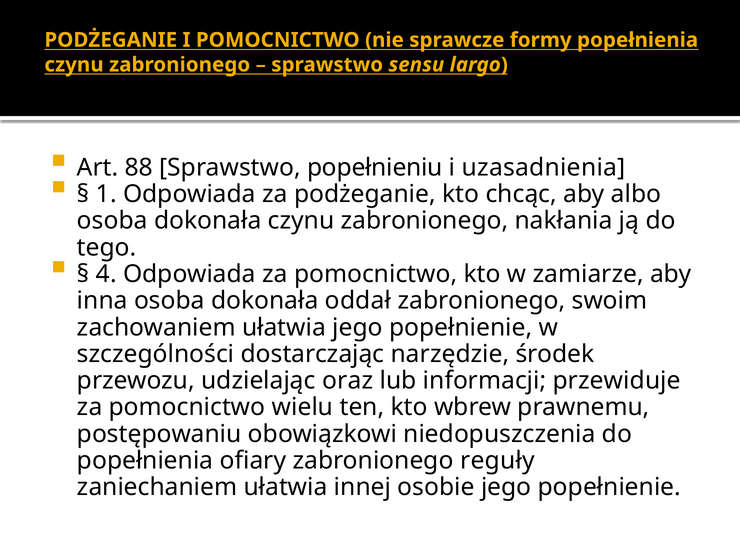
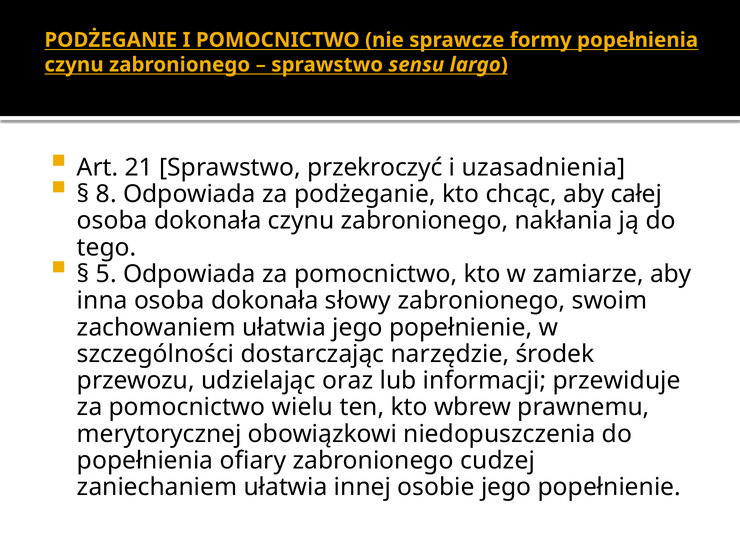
88: 88 -> 21 (139, 168)
popełnieniu: popełnieniu -> przekroczyć (375, 168)
1: 1 -> 8 (106, 194)
albo: albo -> całej (636, 194)
4: 4 -> 5 (106, 274)
oddał: oddał -> słowy (358, 301)
postępowaniu: postępowaniu -> merytorycznej (159, 434)
reguły: reguły -> cudzej (498, 461)
